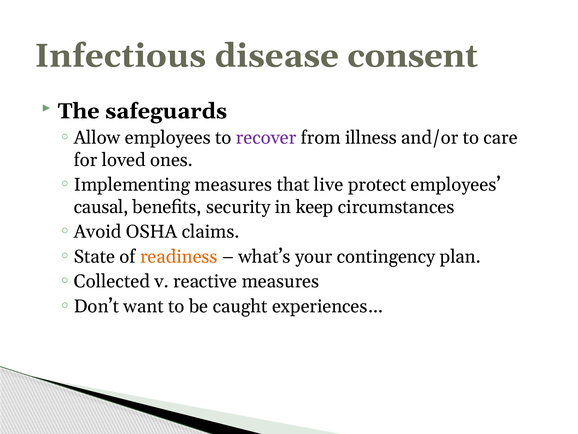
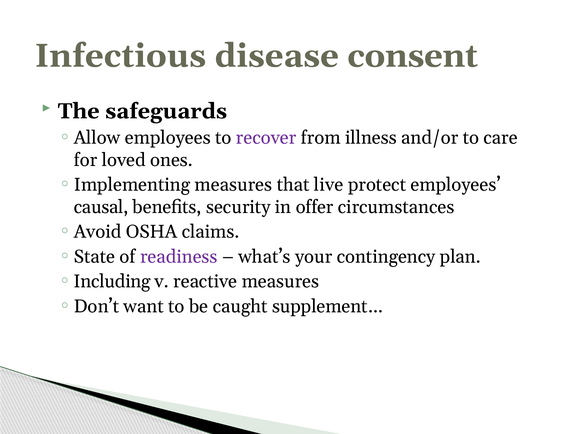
keep: keep -> offer (315, 207)
readiness colour: orange -> purple (179, 256)
Collected: Collected -> Including (112, 281)
experiences…: experiences… -> supplement… (327, 306)
